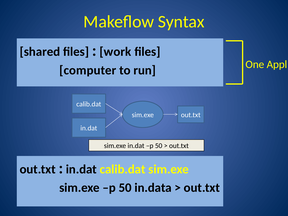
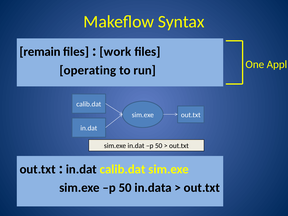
shared: shared -> remain (40, 52)
computer: computer -> operating (88, 70)
